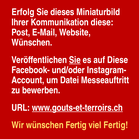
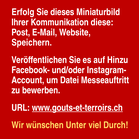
Wünschen: Wünschen -> Speichern (32, 43)
Sie underline: present -> none (75, 60)
auf Diese: Diese -> Hinzu (118, 60)
wünschen Fertig: Fertig -> Unter (76, 125)
viel Fertig: Fertig -> Durch (116, 125)
